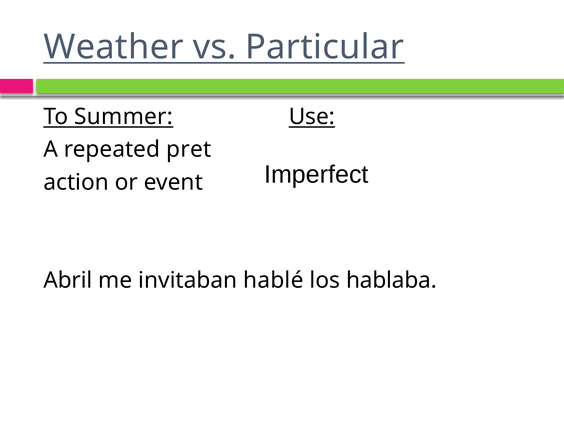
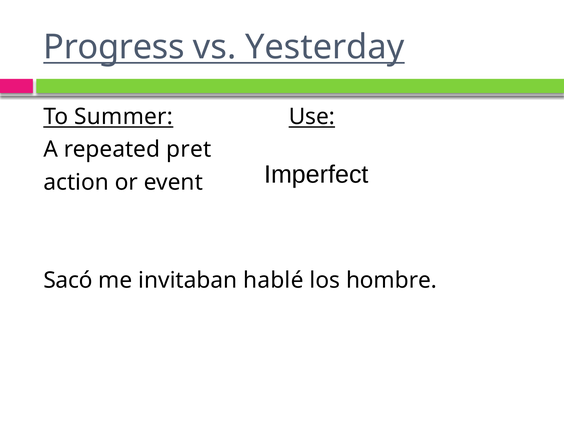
Weather: Weather -> Progress (114, 47)
Particular: Particular -> Yesterday (325, 47)
Abril: Abril -> Sacó (68, 280)
hablaba: hablaba -> hombre (391, 280)
